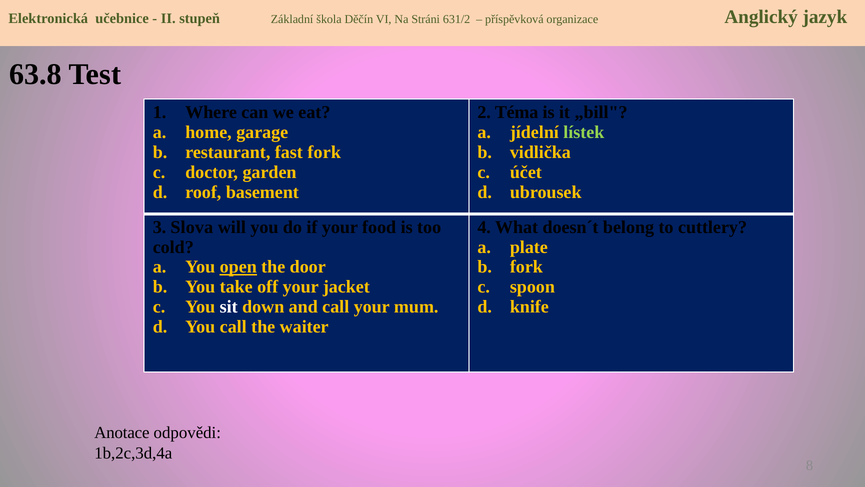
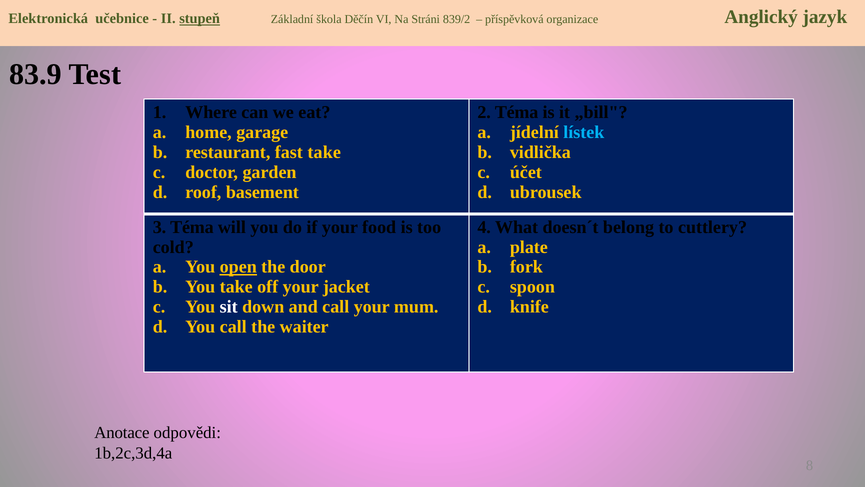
stupeň underline: none -> present (200, 19)
631/2: 631/2 -> 839/2 (457, 19)
63.8: 63.8 -> 83.9 (36, 74)
lístek colour: light green -> light blue (584, 132)
fast fork: fork -> take (324, 152)
3 Slova: Slova -> Téma (192, 227)
